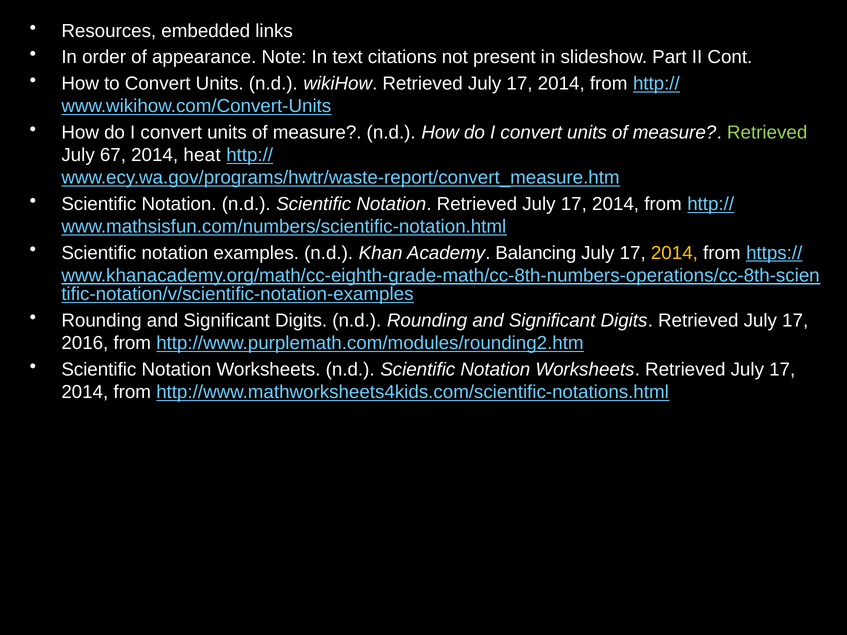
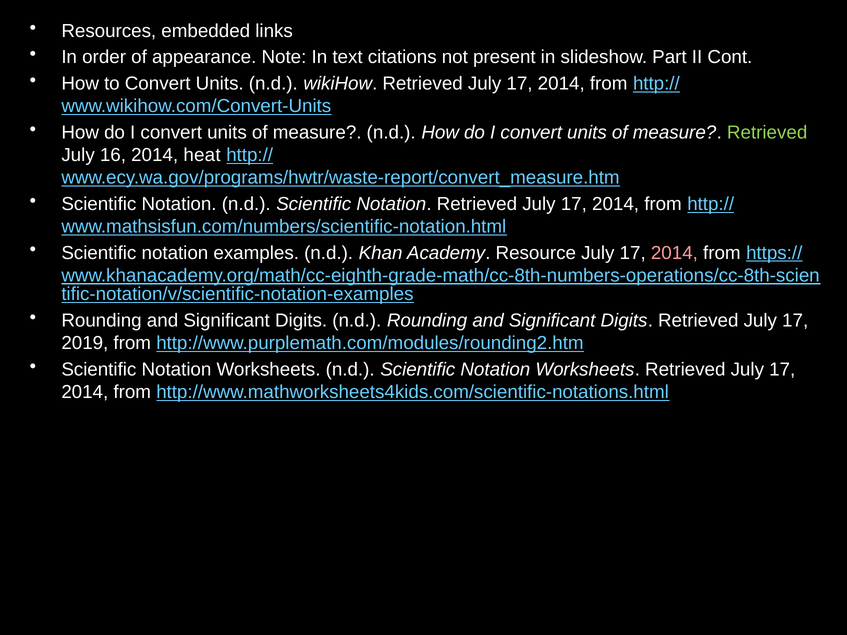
67: 67 -> 16 (113, 155)
Balancing: Balancing -> Resource (536, 253)
2014 colour: yellow -> pink (674, 253)
2016: 2016 -> 2019 (85, 343)
